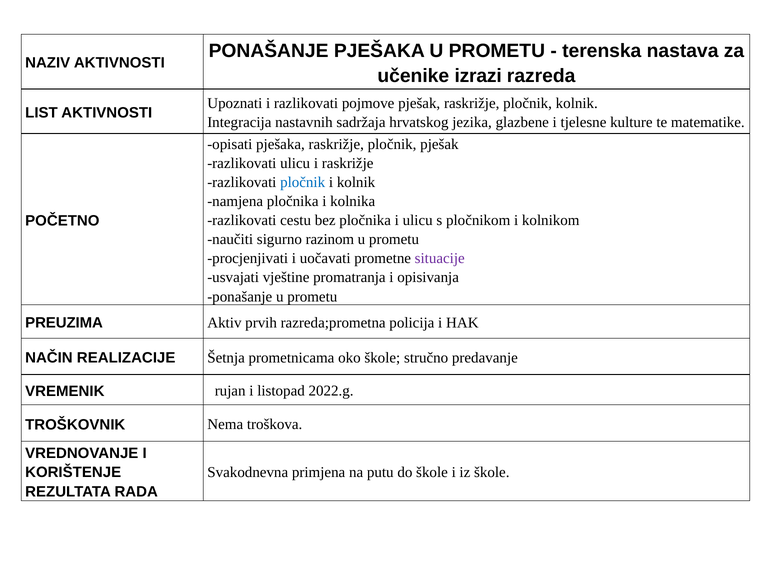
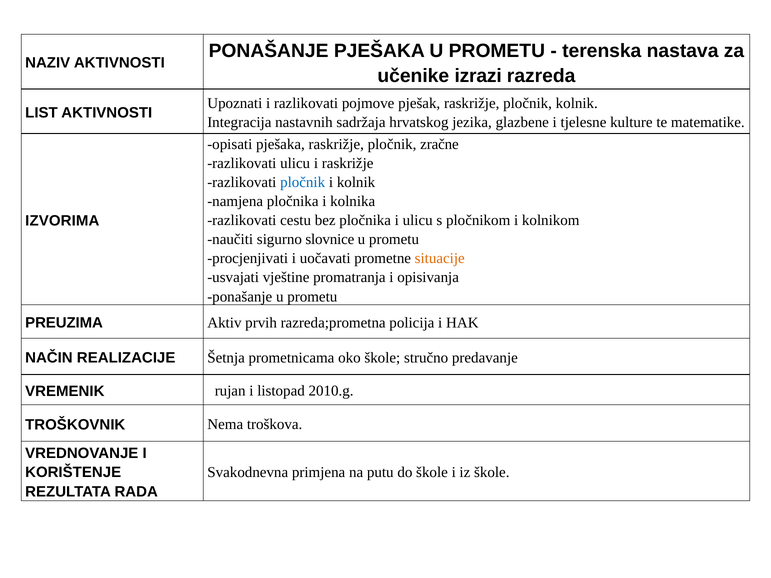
pločnik pješak: pješak -> zračne (439, 144)
POČETNO: POČETNO -> IZVORIMA (62, 221)
razinom: razinom -> slovnice (330, 240)
situacije colour: purple -> orange (440, 259)
2022.g: 2022.g -> 2010.g (331, 391)
